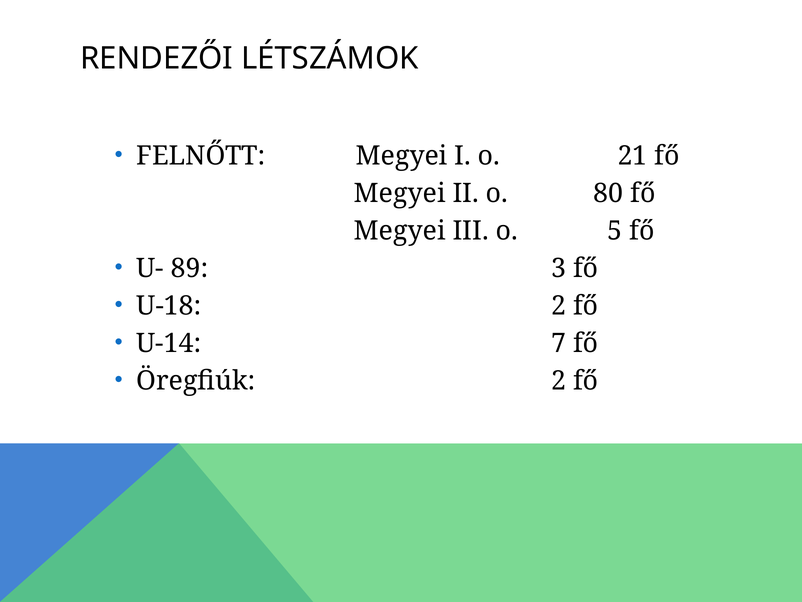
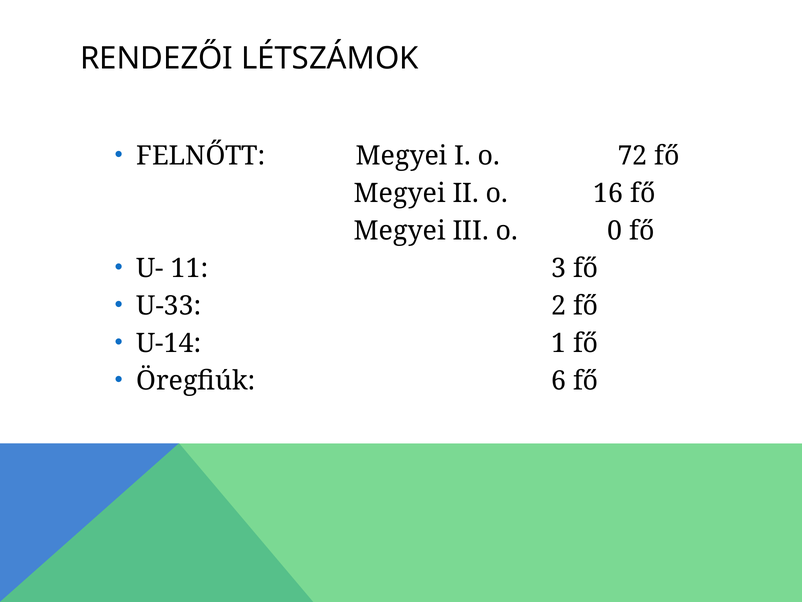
21: 21 -> 72 (632, 156)
80: 80 -> 16 (608, 193)
5: 5 -> 0 (615, 231)
89: 89 -> 11 (189, 268)
U-18: U-18 -> U-33 (169, 306)
7: 7 -> 1 (559, 343)
Öregfiúk 2: 2 -> 6 (559, 380)
